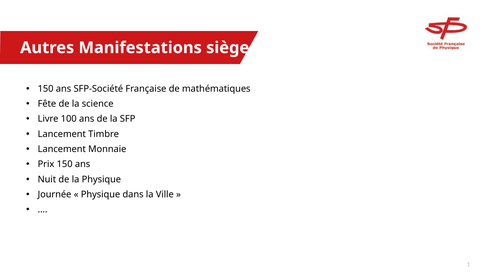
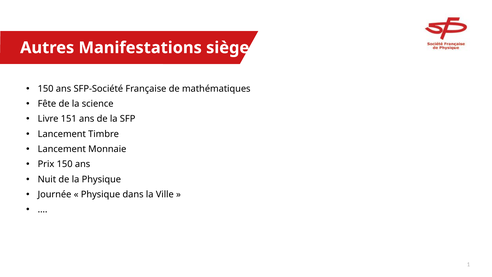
100: 100 -> 151 (69, 119)
